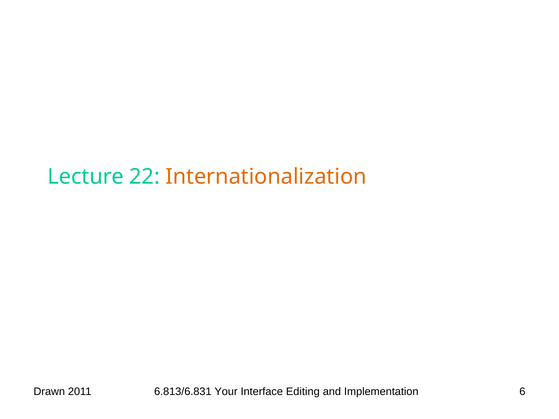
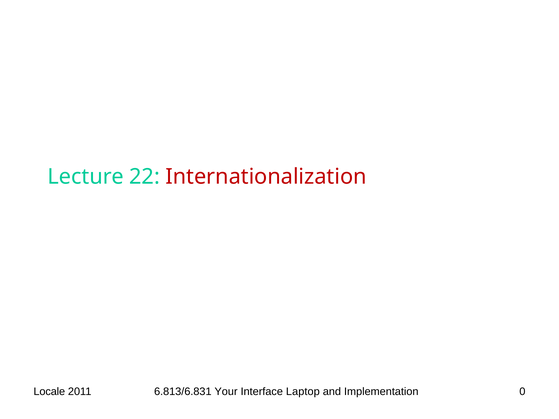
Internationalization colour: orange -> red (266, 177)
Drawn: Drawn -> Locale (49, 392)
Editing: Editing -> Laptop (303, 392)
6: 6 -> 0 (522, 392)
